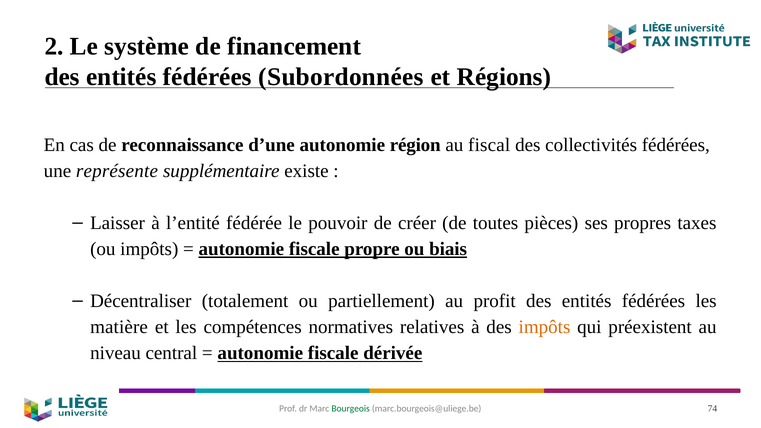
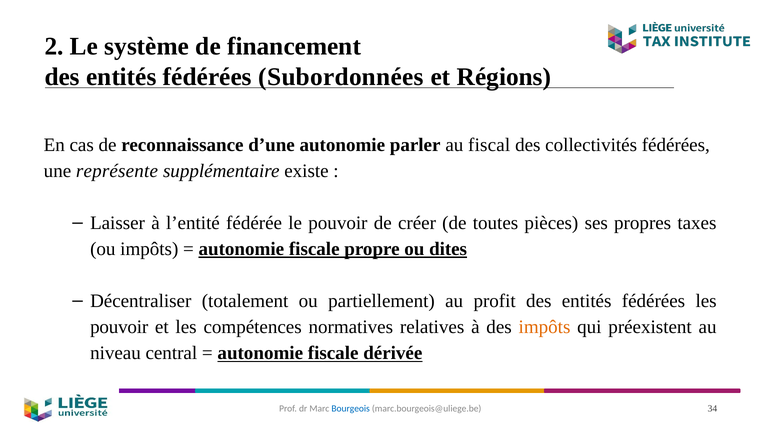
région: région -> parler (415, 145)
biais: biais -> dites (448, 249)
matière: matière -> pouvoir (119, 327)
Bourgeois colour: green -> blue (351, 409)
74: 74 -> 34 (712, 409)
